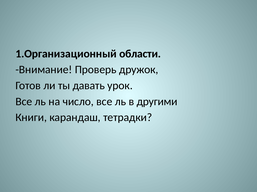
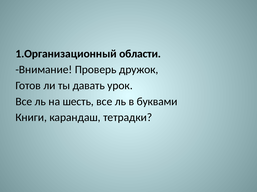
число: число -> шесть (78, 102)
другими: другими -> буквами (157, 102)
